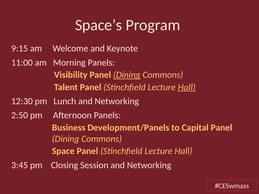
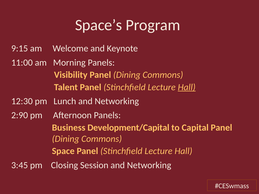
Dining underline: present -> none (127, 75)
2:50: 2:50 -> 2:90 (20, 115)
Development/Panels: Development/Panels -> Development/Capital (128, 128)
